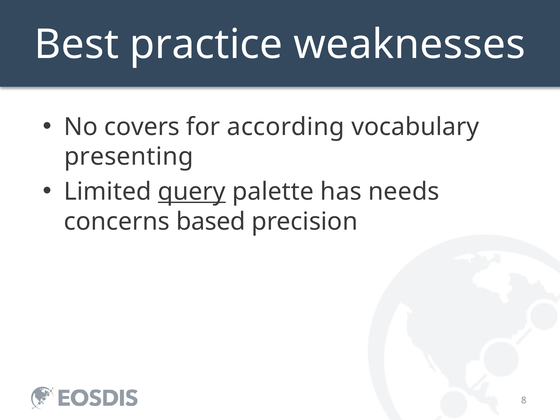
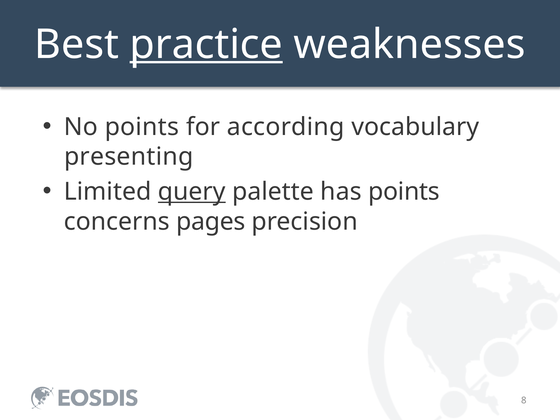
practice underline: none -> present (206, 44)
No covers: covers -> points (142, 127)
has needs: needs -> points (404, 192)
based: based -> pages (211, 221)
